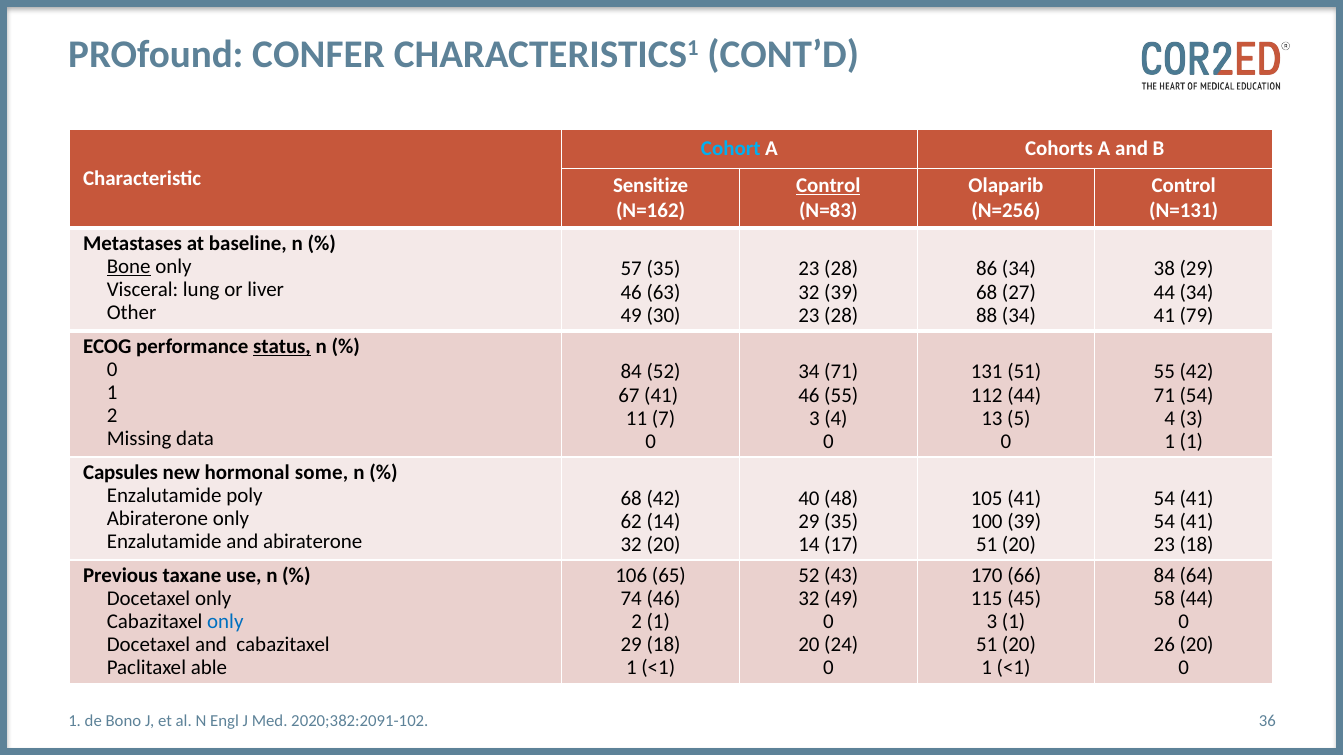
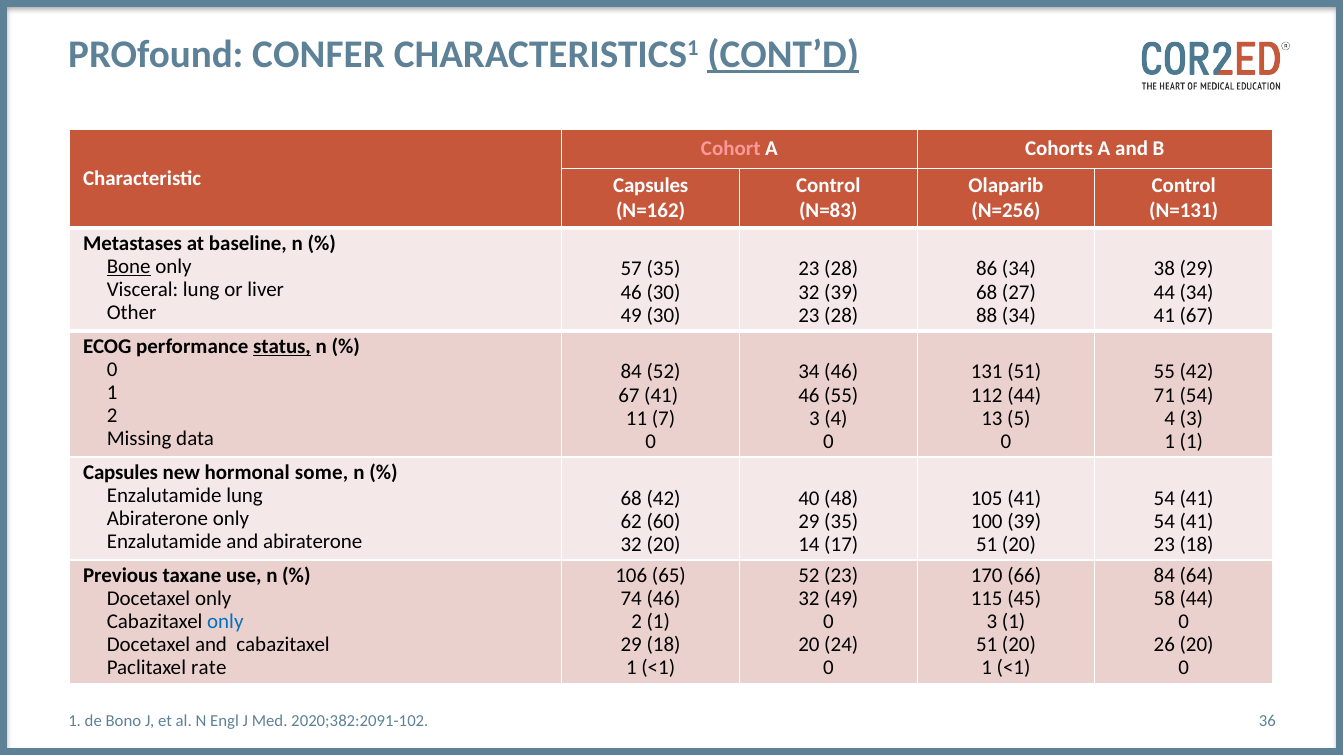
CONT’D underline: none -> present (783, 55)
Cohort colour: light blue -> pink (731, 149)
Sensitize: Sensitize -> Capsules (651, 185)
Control underline: present -> none (828, 185)
46 63: 63 -> 30 (663, 292)
41 79: 79 -> 67 (1197, 315)
34 71: 71 -> 46 (841, 372)
Enzalutamide poly: poly -> lung (245, 496)
62 14: 14 -> 60 (663, 522)
52 43: 43 -> 23 (841, 576)
able: able -> rate (209, 668)
